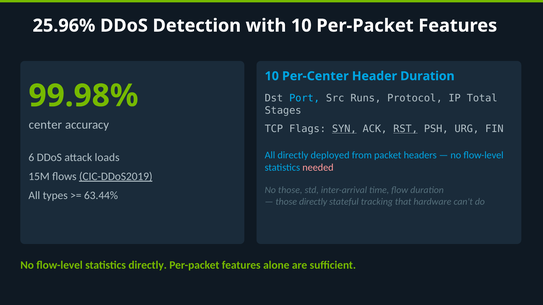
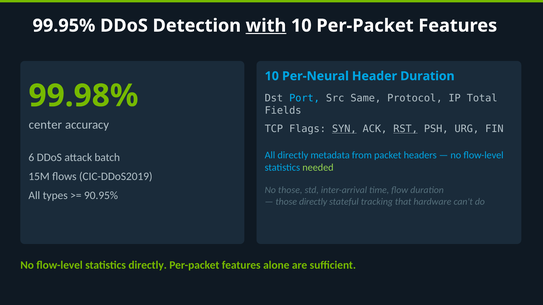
25.96%: 25.96% -> 99.95% (64, 26)
with underline: none -> present (266, 26)
Per-Center: Per-Center -> Per-Neural (315, 76)
Runs: Runs -> Same (366, 98)
Stages: Stages -> Fields (283, 111)
deployed: deployed -> metadata (330, 155)
loads: loads -> batch (107, 158)
needed colour: pink -> light green (318, 168)
CIC-DDoS2019 underline: present -> none (116, 177)
63.44%: 63.44% -> 90.95% (101, 196)
